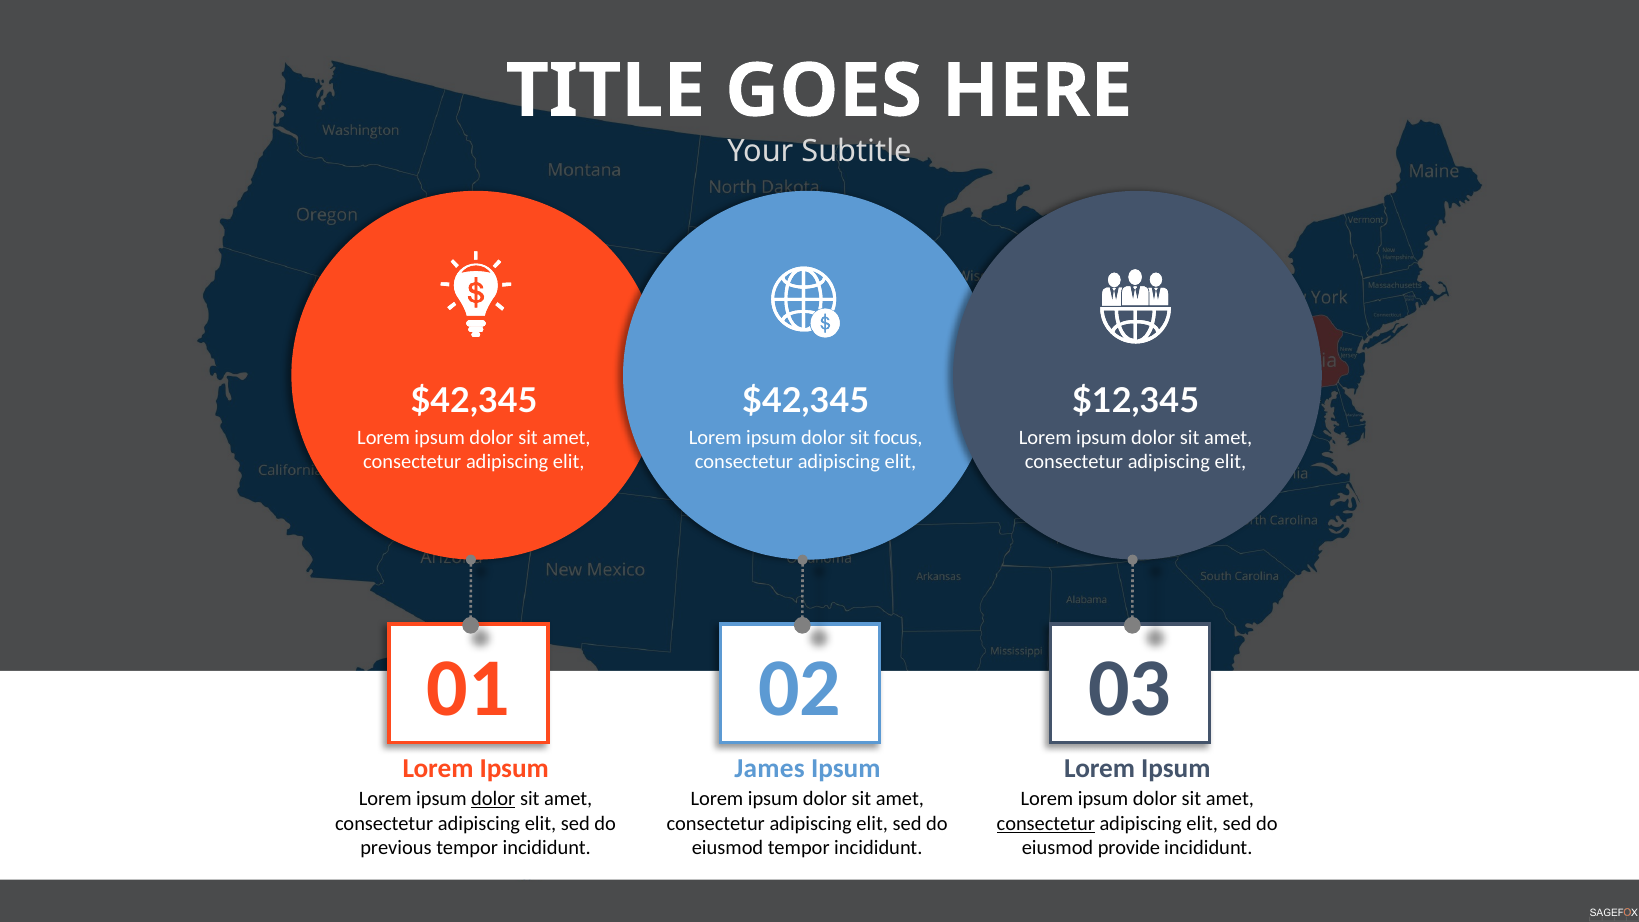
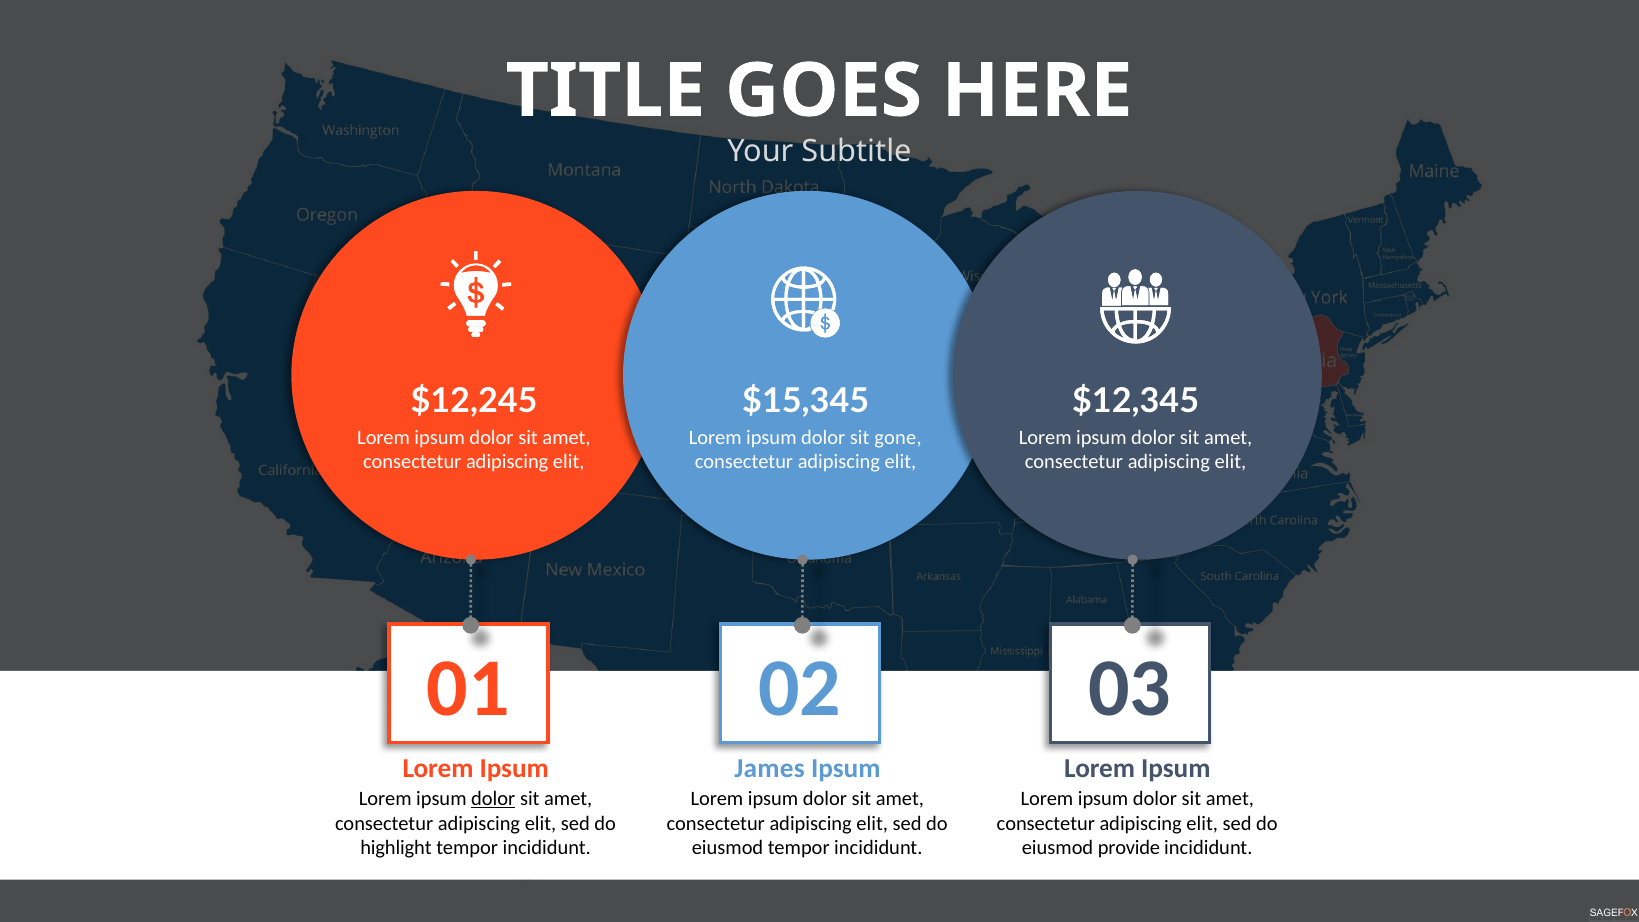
$42,345: $42,345 -> $12,245 (474, 402)
$42,345: $42,345 -> $15,345 (806, 402)
focus: focus -> gone (898, 438)
consectetur underline: present -> none (1046, 823)
previous: previous -> highlight (396, 848)
